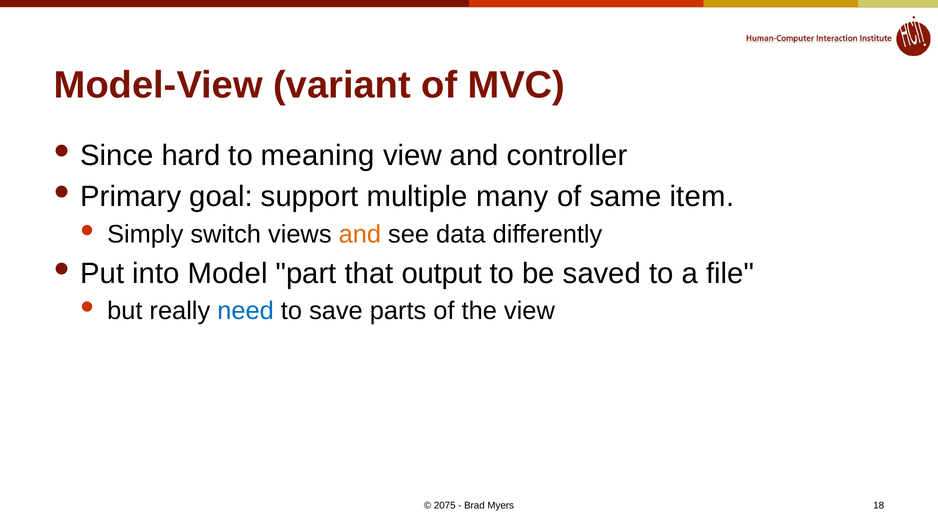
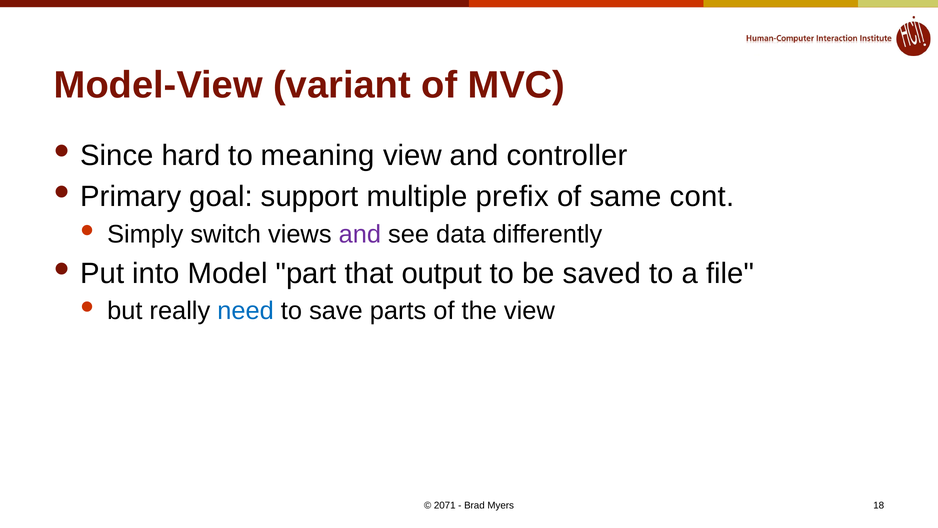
many: many -> prefix (512, 196)
item: item -> cont (702, 196)
and colour: orange -> purple (360, 234)
2075: 2075 -> 2071 (445, 505)
